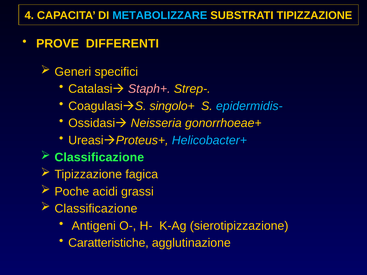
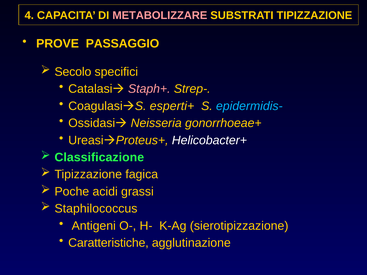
METABOLIZZARE colour: light blue -> pink (160, 16)
DIFFERENTI: DIFFERENTI -> PASSAGGIO (122, 44)
Generi: Generi -> Secolo (73, 72)
singolo+: singolo+ -> esperti+ (172, 106)
Helicobacter+ colour: light blue -> white (209, 140)
Classificazione: Classificazione -> Staphilococcus (96, 209)
